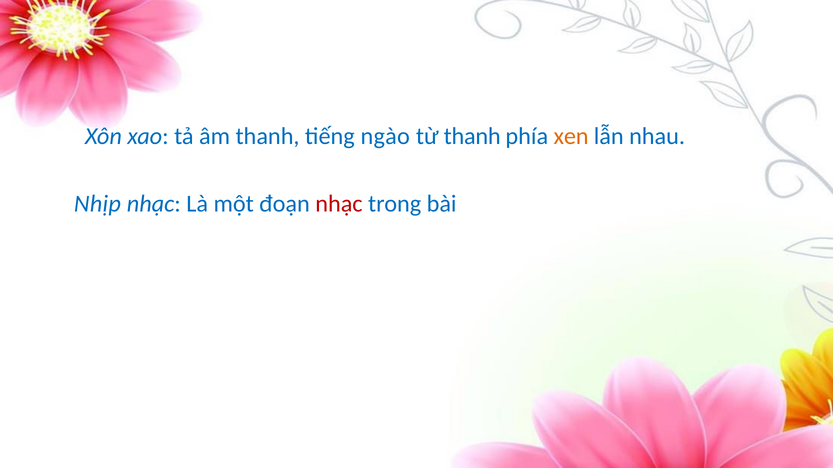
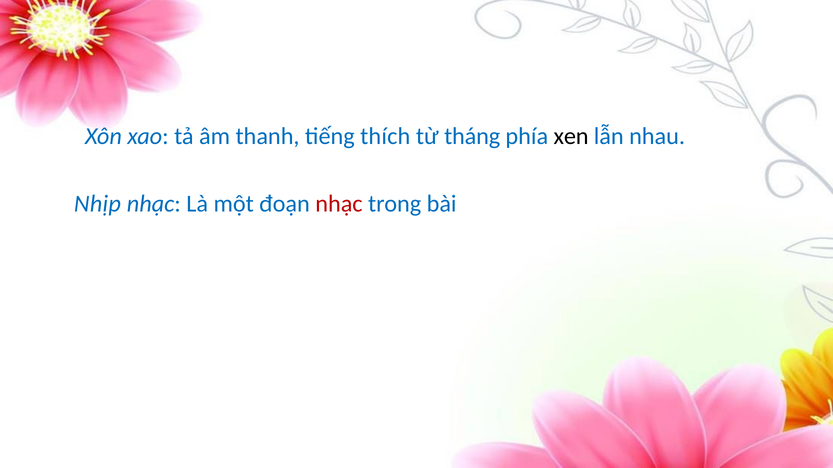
ngào: ngào -> thích (385, 137)
từ thanh: thanh -> tháng (472, 137)
xen colour: orange -> black (571, 137)
